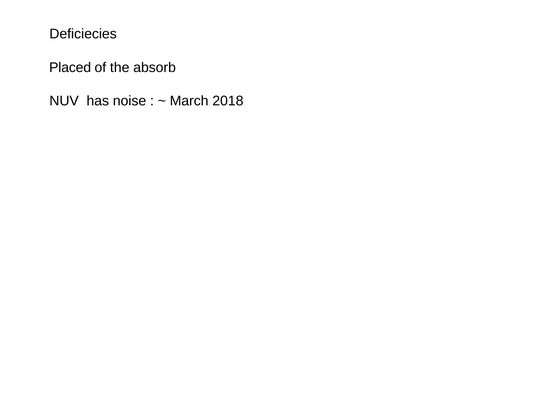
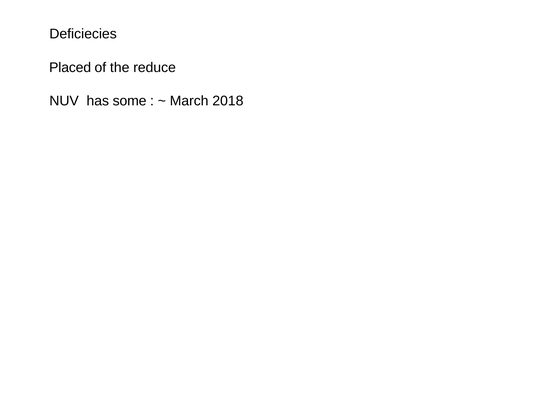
absorb: absorb -> reduce (155, 68)
noise: noise -> some (130, 101)
